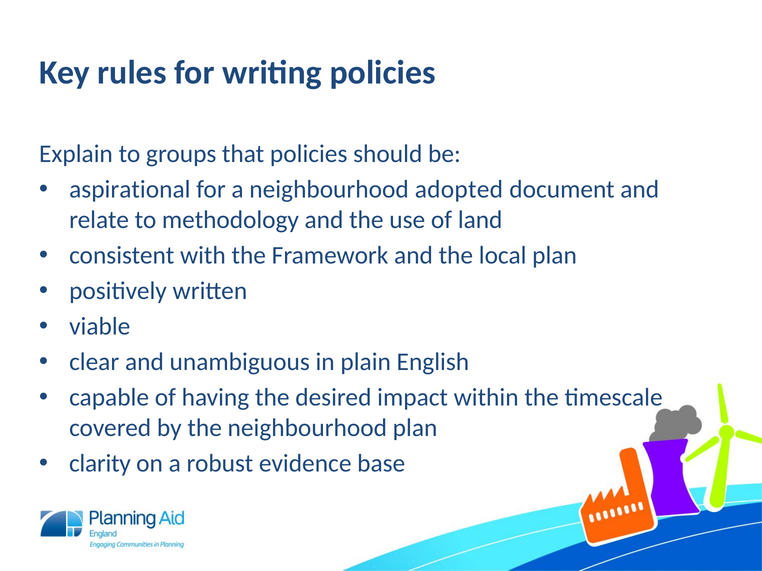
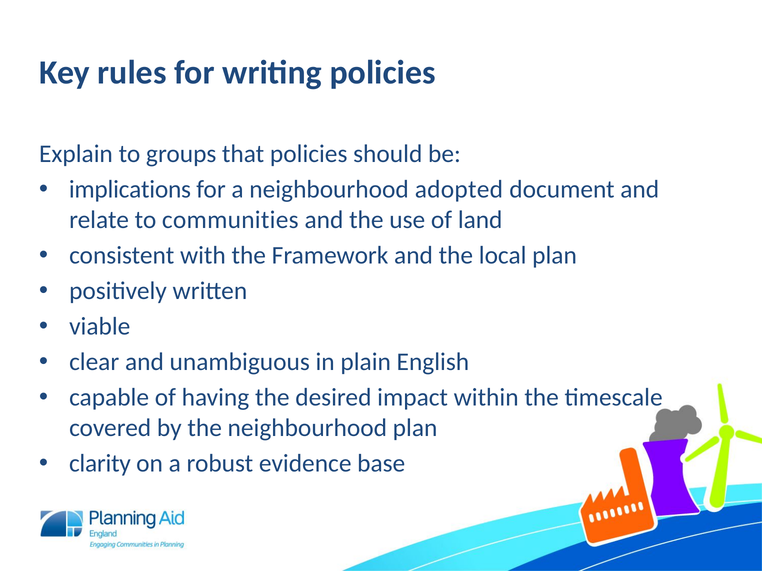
aspirational: aspirational -> implications (130, 190)
methodology: methodology -> communities (230, 220)
